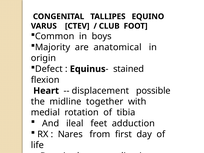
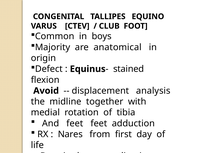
Heart: Heart -> Avoid (46, 91)
possible: possible -> analysis (153, 91)
And ileal: ileal -> feet (75, 123)
